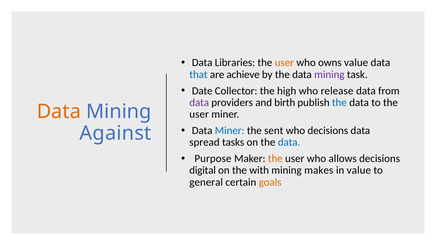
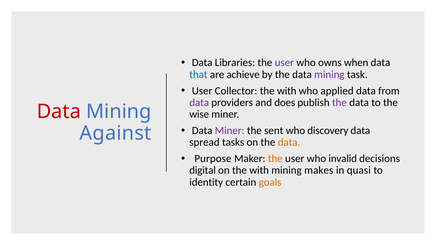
user colour: orange -> purple (284, 63)
owns value: value -> when (356, 63)
Date: Date -> User (202, 91)
Collector the high: high -> with (287, 91)
release: release -> applied (337, 91)
birth: birth -> does (285, 103)
the colour: blue -> purple (339, 103)
Data colour: orange -> red (59, 112)
user: user -> wise (199, 114)
Miner colour: blue -> purple (230, 131)
who decisions: decisions -> discovery (328, 131)
data colour: blue -> orange (289, 142)
allows: allows -> invalid (343, 159)
in value: value -> quasi (359, 171)
general: general -> identity (206, 182)
